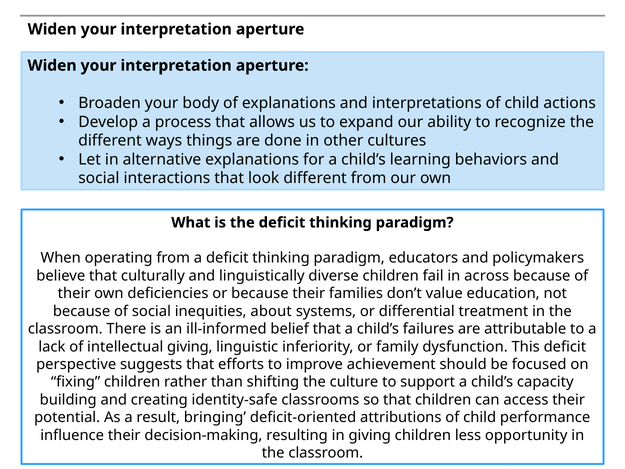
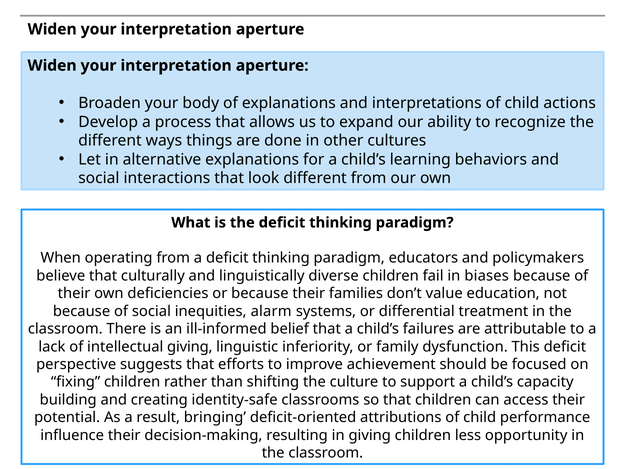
across: across -> biases (487, 276)
about: about -> alarm (271, 311)
